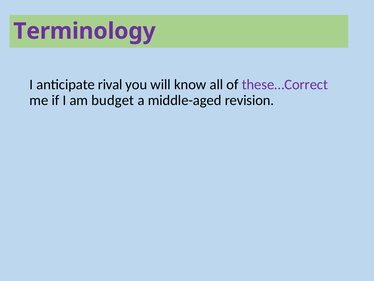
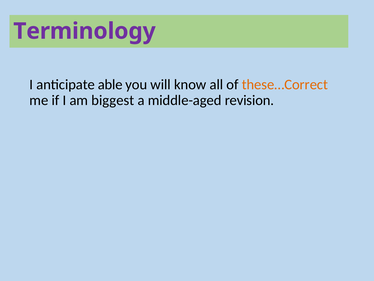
rival: rival -> able (110, 84)
these…Correct colour: purple -> orange (285, 84)
budget: budget -> biggest (113, 100)
